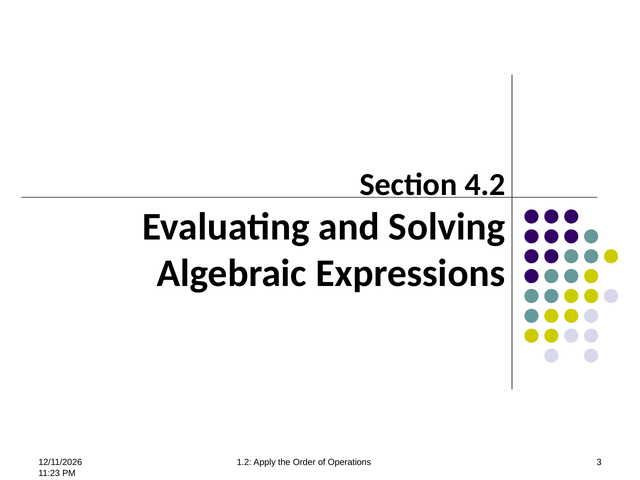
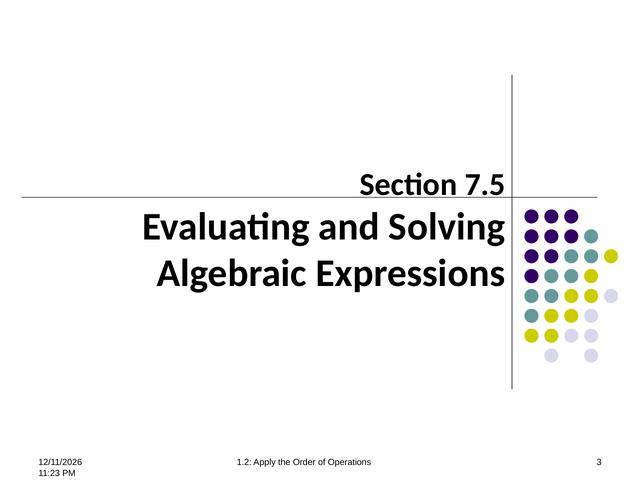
4.2: 4.2 -> 7.5 (485, 185)
